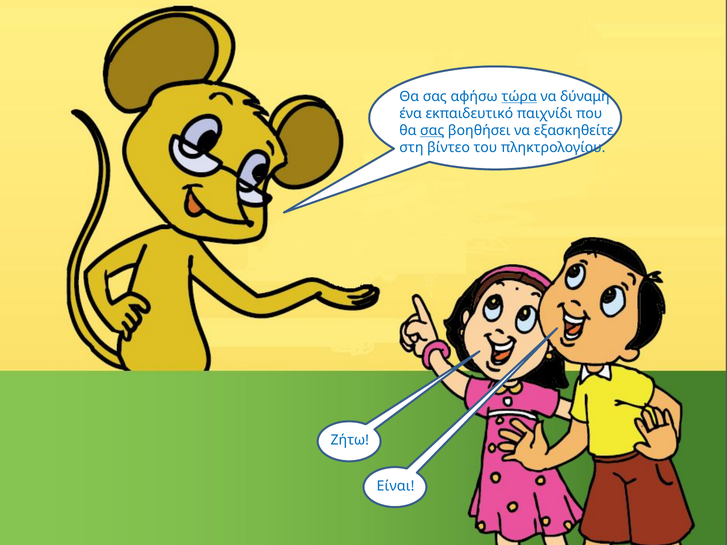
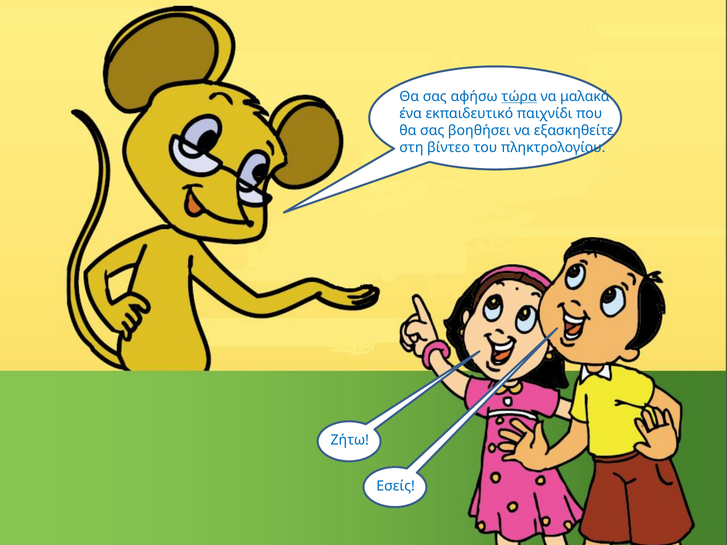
δύναμη: δύναμη -> μαλακά (585, 97)
σας underline: present -> none (432, 131)
Είναι: Είναι -> Εσείς (396, 486)
